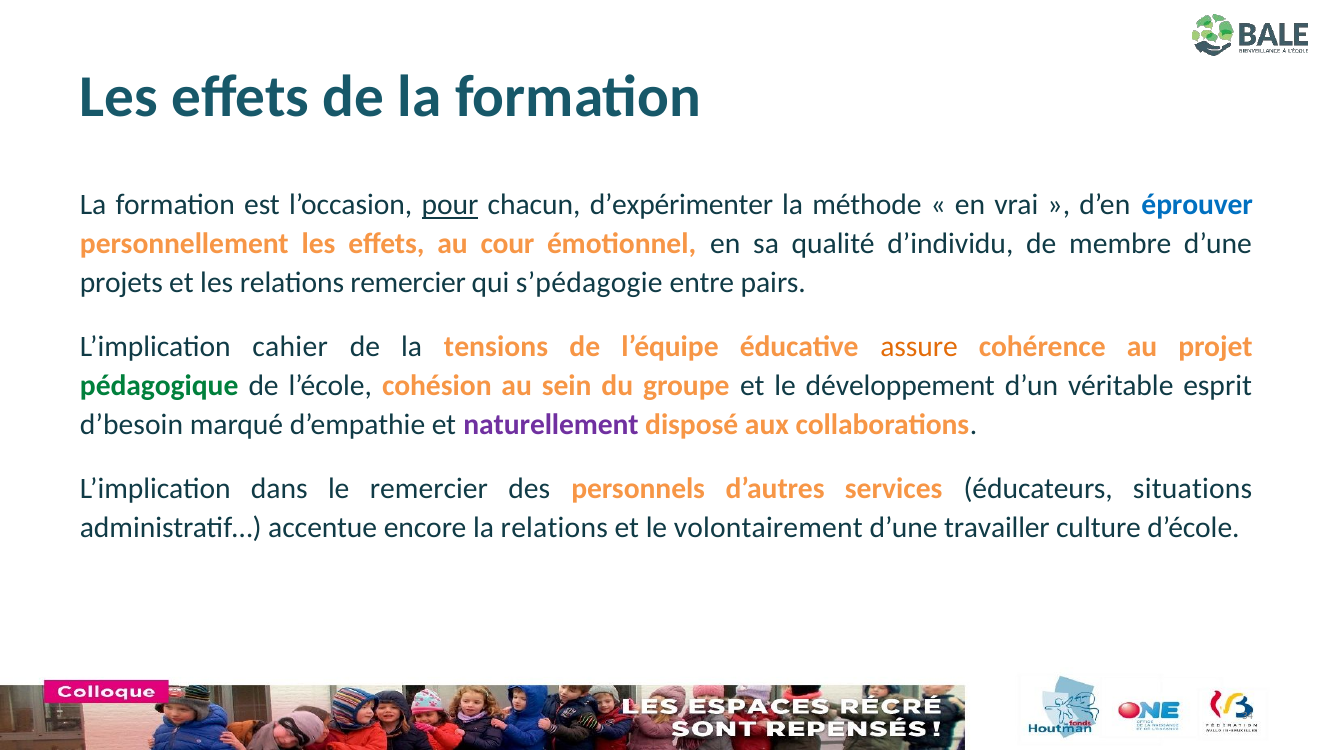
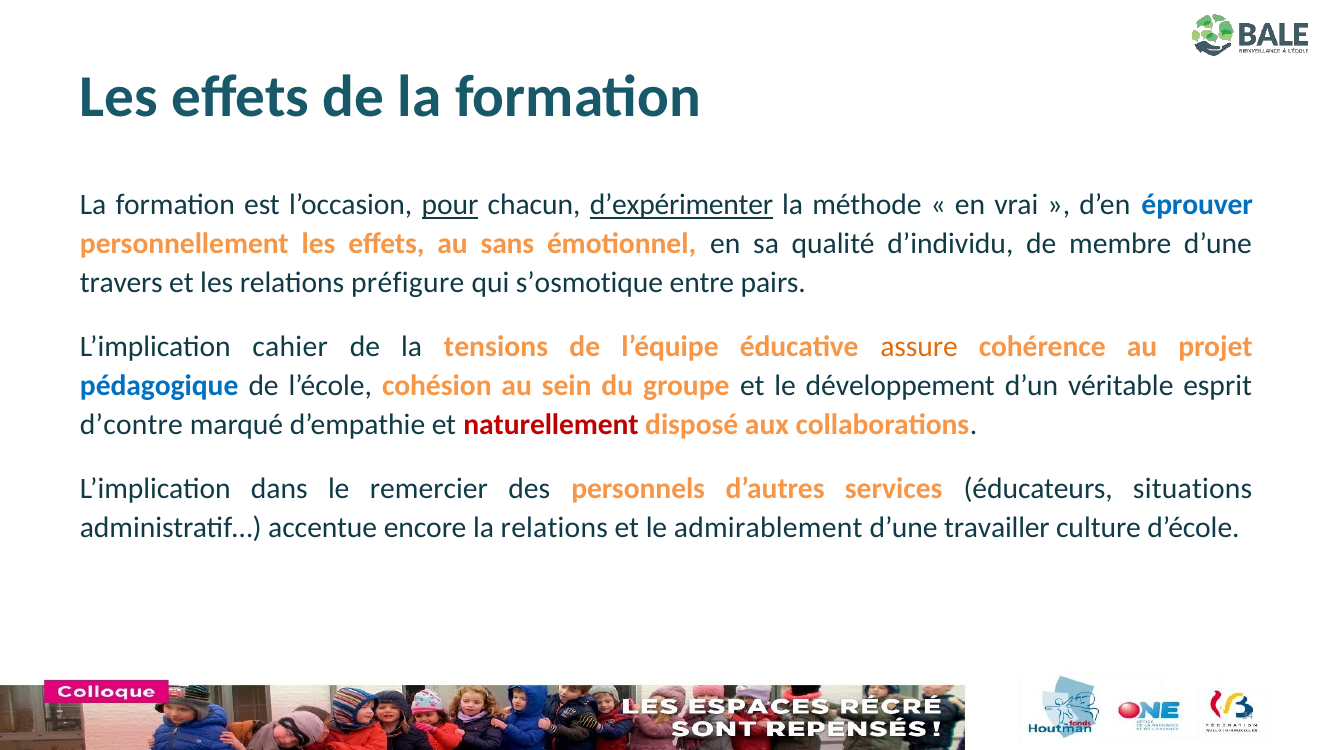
d’expérimenter underline: none -> present (681, 205)
cour: cour -> sans (507, 244)
projets: projets -> travers (121, 283)
relations remercier: remercier -> préfigure (408, 283)
s’pédagogie: s’pédagogie -> s’osmotique (589, 283)
pédagogique colour: green -> blue (159, 386)
d’besoin: d’besoin -> d’contre (131, 425)
naturellement colour: purple -> red (551, 425)
volontairement: volontairement -> admirablement (768, 528)
